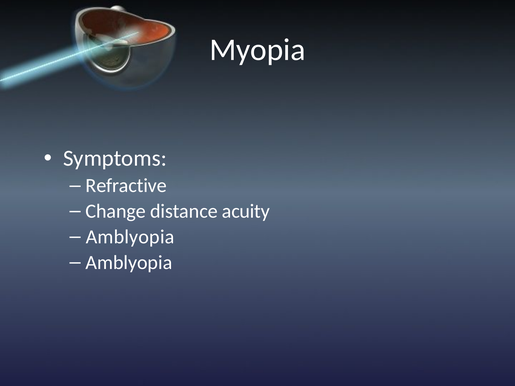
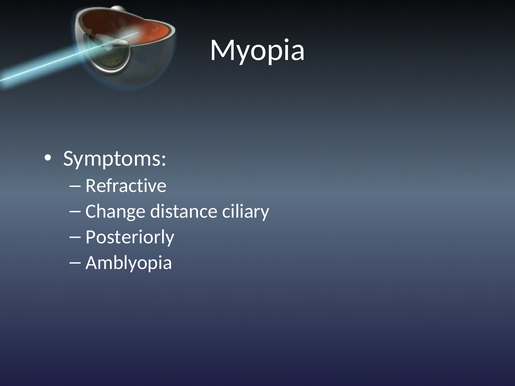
acuity: acuity -> ciliary (246, 211)
Amblyopia: Amblyopia -> Posteriorly (130, 237)
